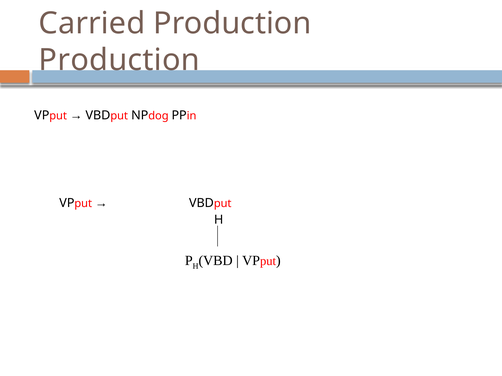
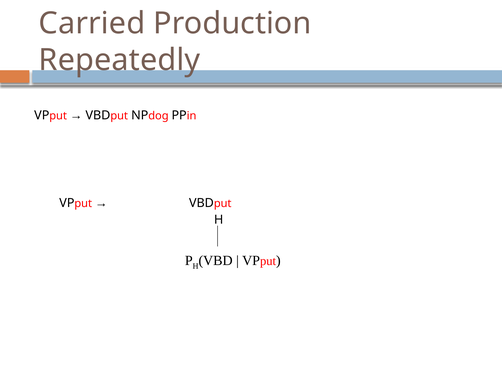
Production: Production -> Repeatedly (119, 60)
